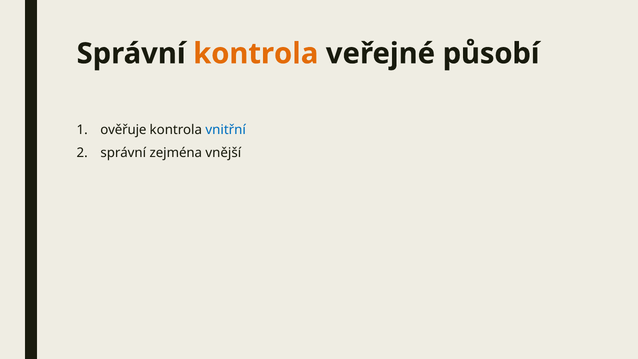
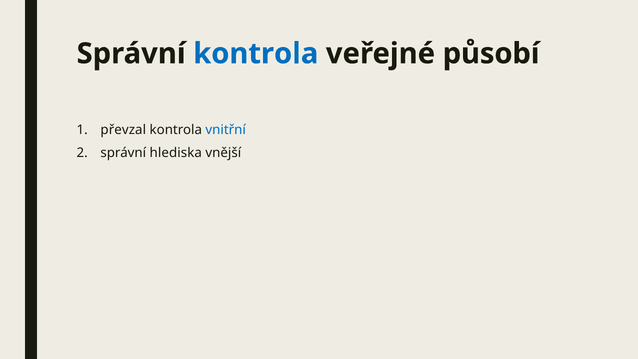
kontrola colour: orange -> blue (256, 54)
ověřuje: ověřuje -> převzal (123, 130)
zejména: zejména -> hlediska (176, 153)
